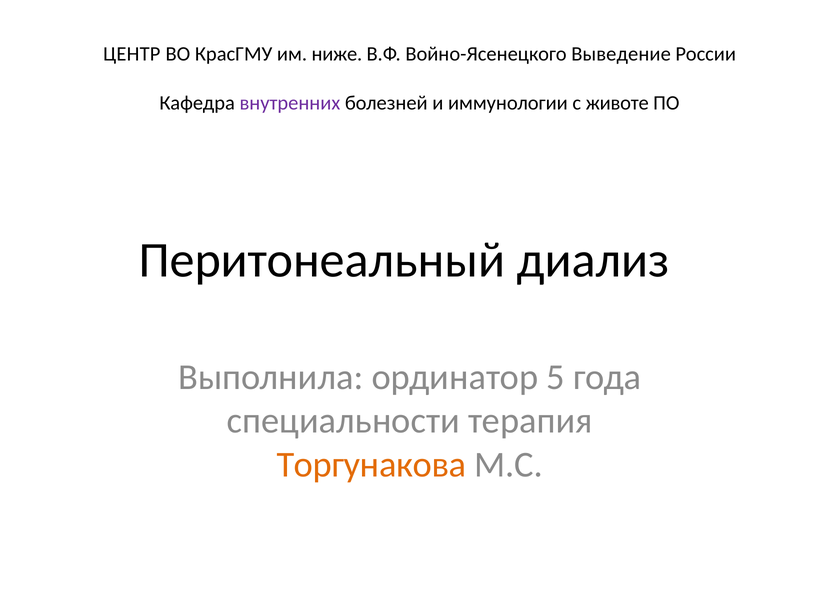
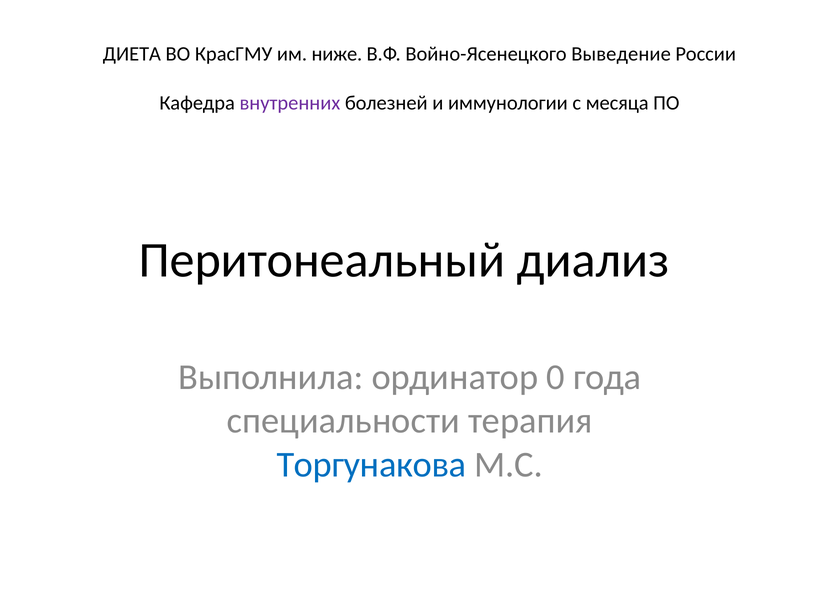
ЦЕНТР: ЦЕНТР -> ДИЕТА (132, 54)
животе: животе -> месяца (617, 103)
5: 5 -> 0 (556, 377)
Торгунакова colour: orange -> blue (371, 465)
